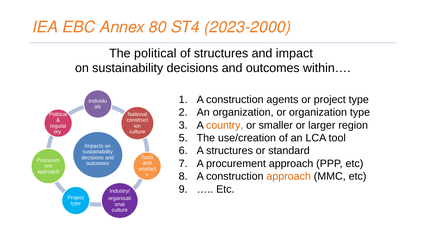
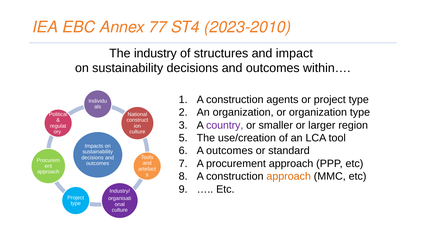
80: 80 -> 77 (158, 27)
2023-2000: 2023-2000 -> 2023-2010 (248, 27)
The political: political -> industry (155, 53)
country colour: orange -> purple (225, 125)
A structures: structures -> outcomes (229, 151)
